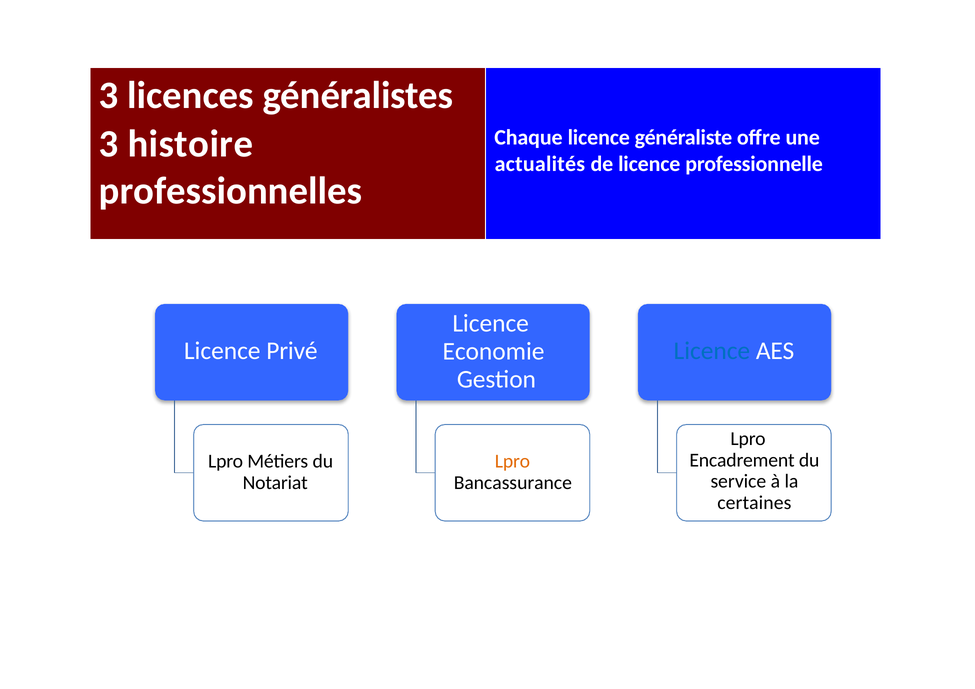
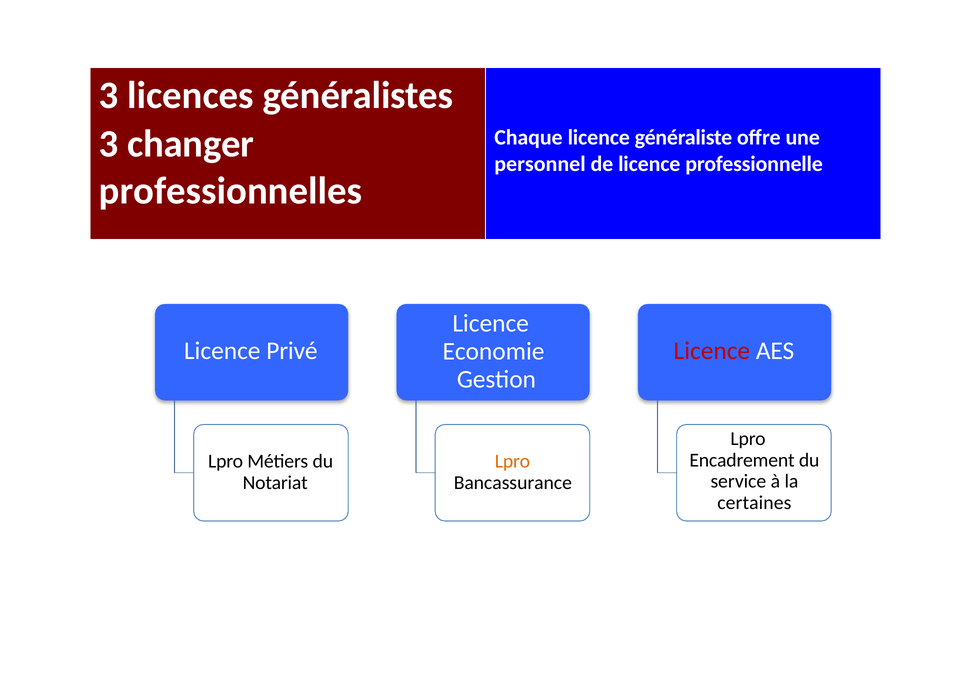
histoire: histoire -> changer (191, 144)
actualités: actualités -> personnel (540, 164)
Licence colour: blue -> red (712, 351)
